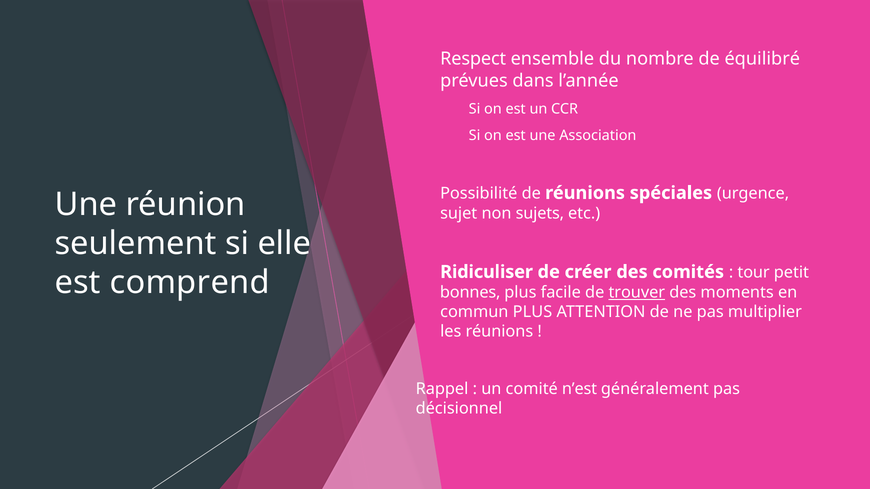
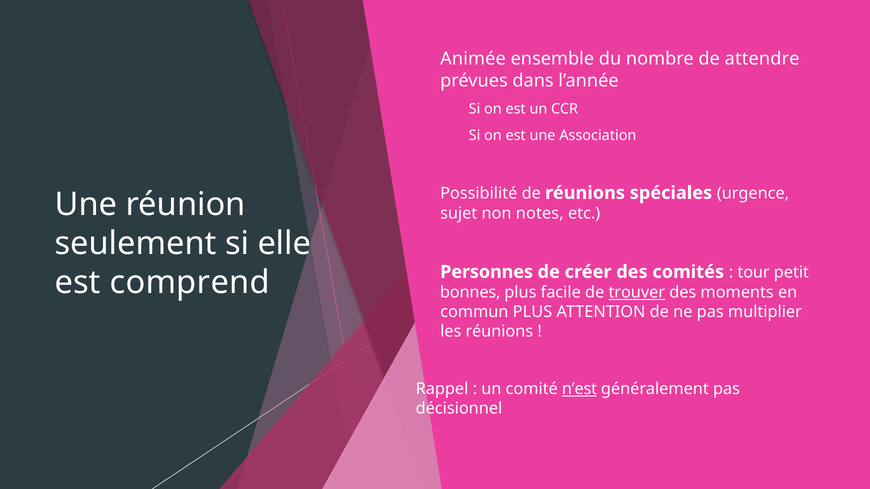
Respect: Respect -> Animée (473, 59)
équilibré: équilibré -> attendre (762, 59)
sujets: sujets -> notes (540, 214)
Ridiculiser: Ridiculiser -> Personnes (487, 272)
n’est underline: none -> present (579, 389)
